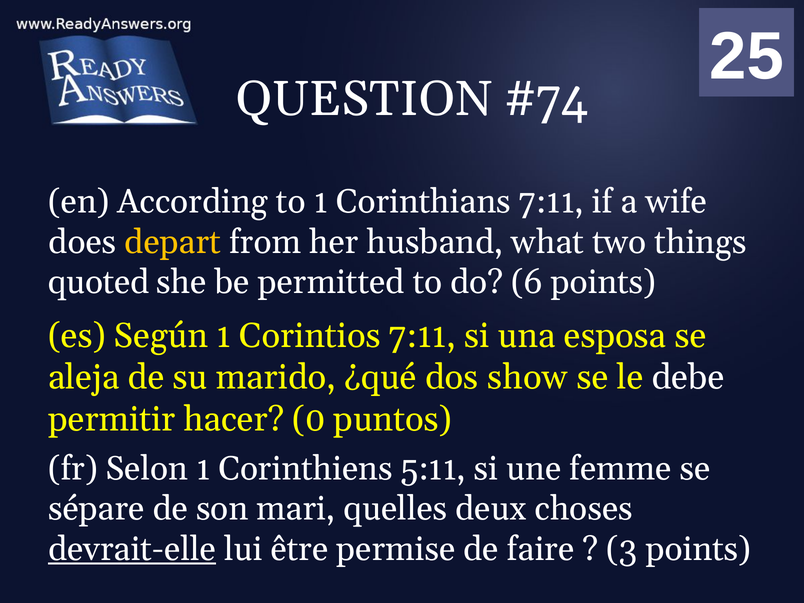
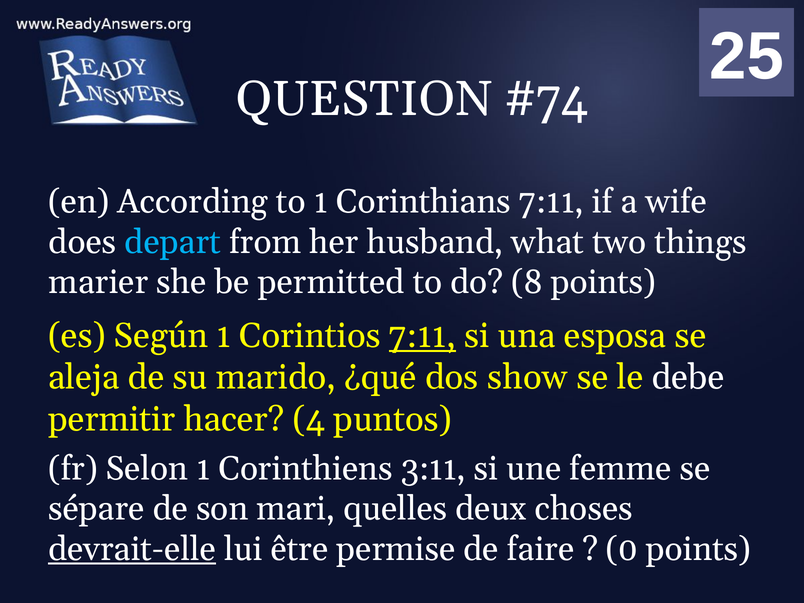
depart colour: yellow -> light blue (173, 242)
quoted: quoted -> marier (98, 282)
6: 6 -> 8 (527, 282)
7:11 underline: none -> present (422, 336)
0: 0 -> 4 (309, 419)
5:11: 5:11 -> 3:11 (433, 469)
3: 3 -> 0 (622, 549)
